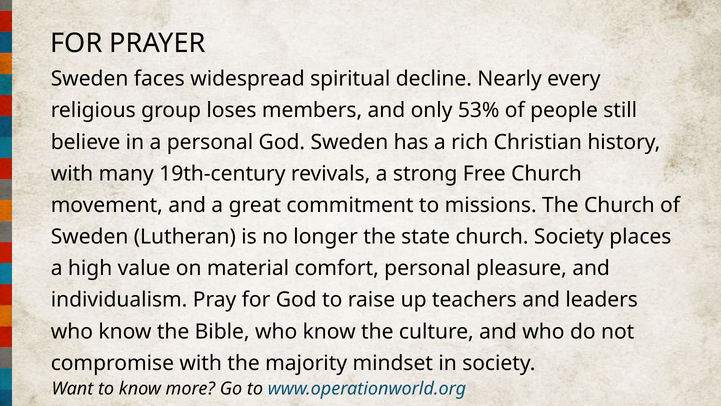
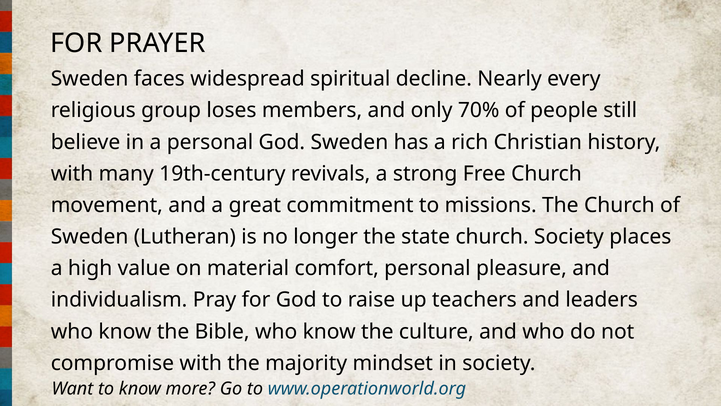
53%: 53% -> 70% (479, 110)
